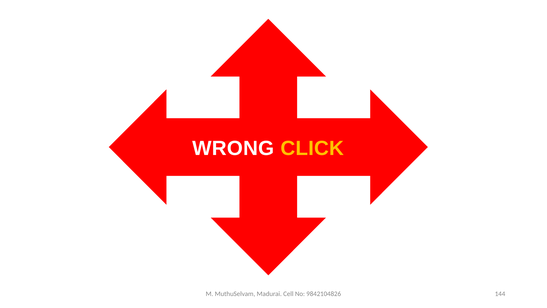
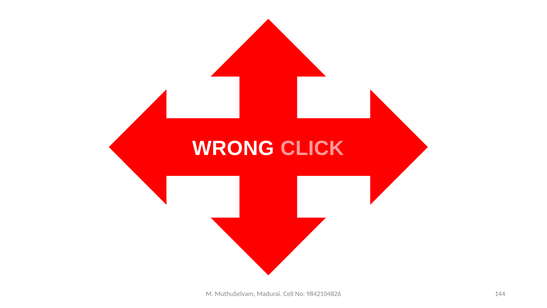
CLICK colour: yellow -> pink (312, 148)
